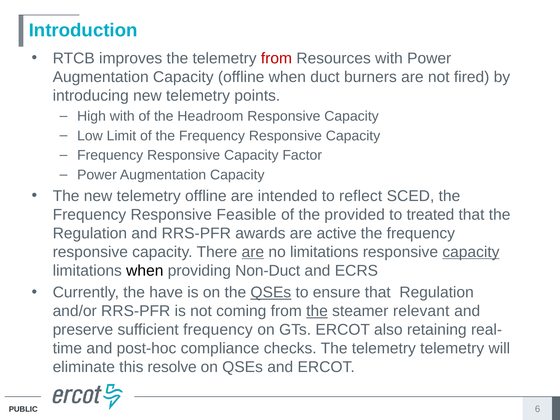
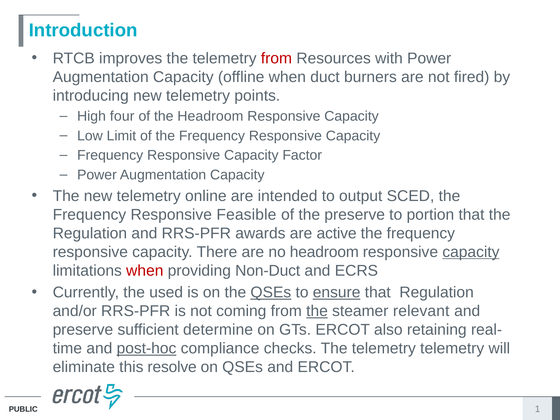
High with: with -> four (122, 116)
telemetry offline: offline -> online (206, 196)
reflect: reflect -> output (361, 196)
the provided: provided -> preserve (355, 215)
treated: treated -> portion (430, 215)
are underline: present -> none (253, 252)
no limitations: limitations -> headroom (324, 252)
when colour: black -> red (145, 271)
have: have -> used (166, 292)
ensure underline: none -> present (337, 292)
sufficient frequency: frequency -> determine (218, 330)
post-hoc underline: none -> present (146, 348)
6: 6 -> 1 (538, 409)
